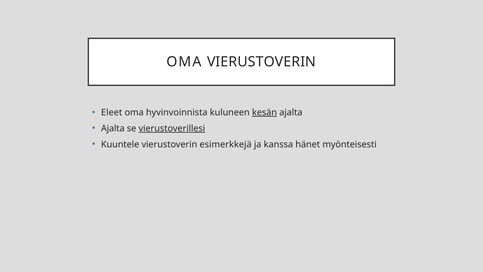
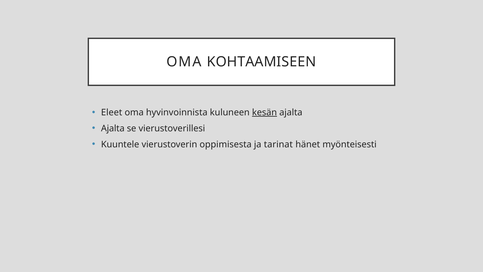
OMA VIERUSTOVERIN: VIERUSTOVERIN -> KOHTAAMISEEN (262, 62)
vierustoverillesi underline: present -> none (172, 128)
esimerkkejä: esimerkkejä -> oppimisesta (226, 144)
kanssa: kanssa -> tarinat (278, 144)
